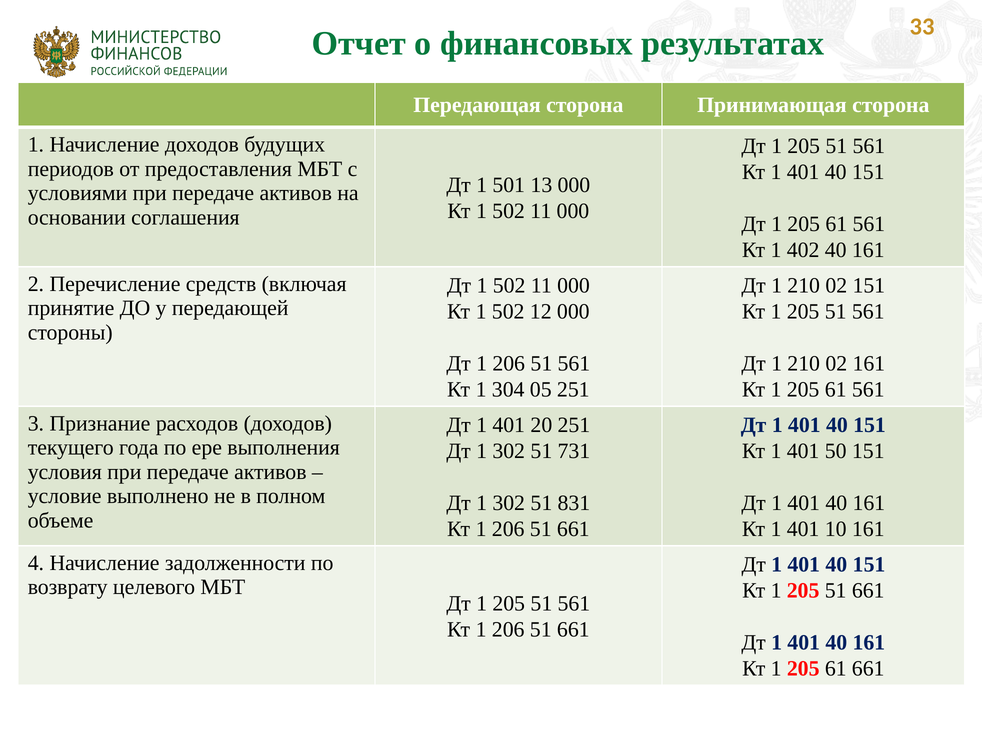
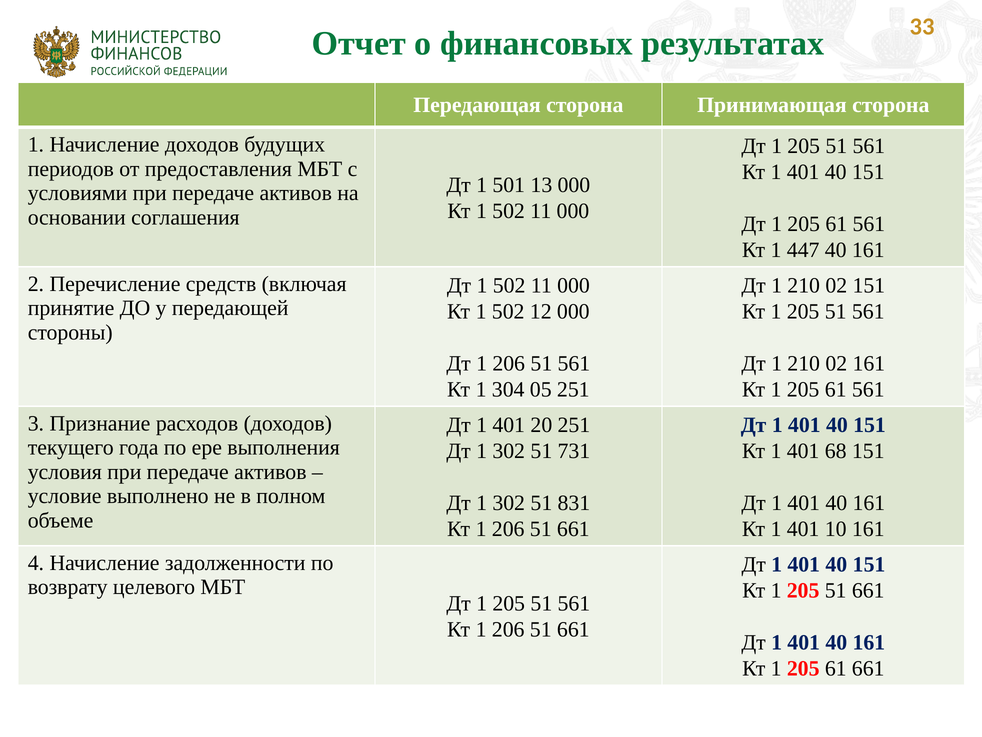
402: 402 -> 447 (803, 250)
50: 50 -> 68 (836, 451)
